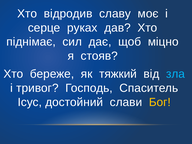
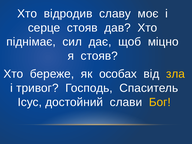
серце руках: руках -> стояв (82, 28)
тяжкий: тяжкий -> особах (118, 74)
зла colour: light blue -> yellow (175, 74)
